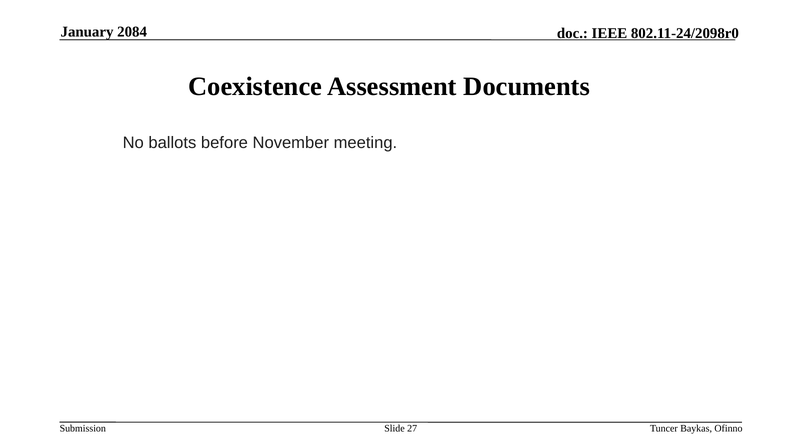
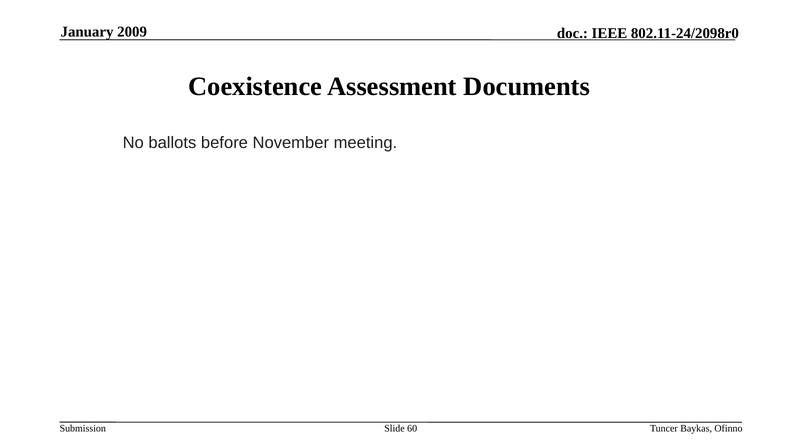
2084: 2084 -> 2009 (132, 32)
27: 27 -> 60 (412, 429)
